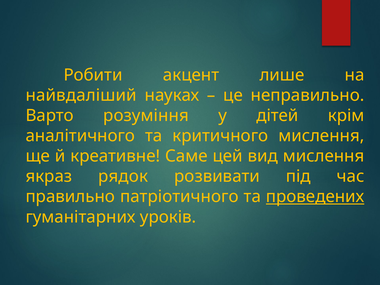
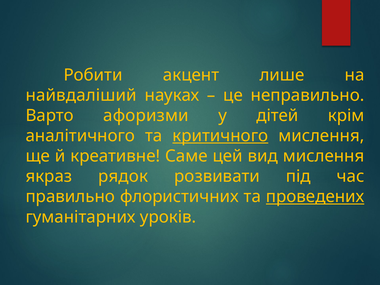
розуміння: розуміння -> афоризми (146, 116)
критичного underline: none -> present (220, 136)
патріотичного: патріотичного -> флористичних (179, 197)
